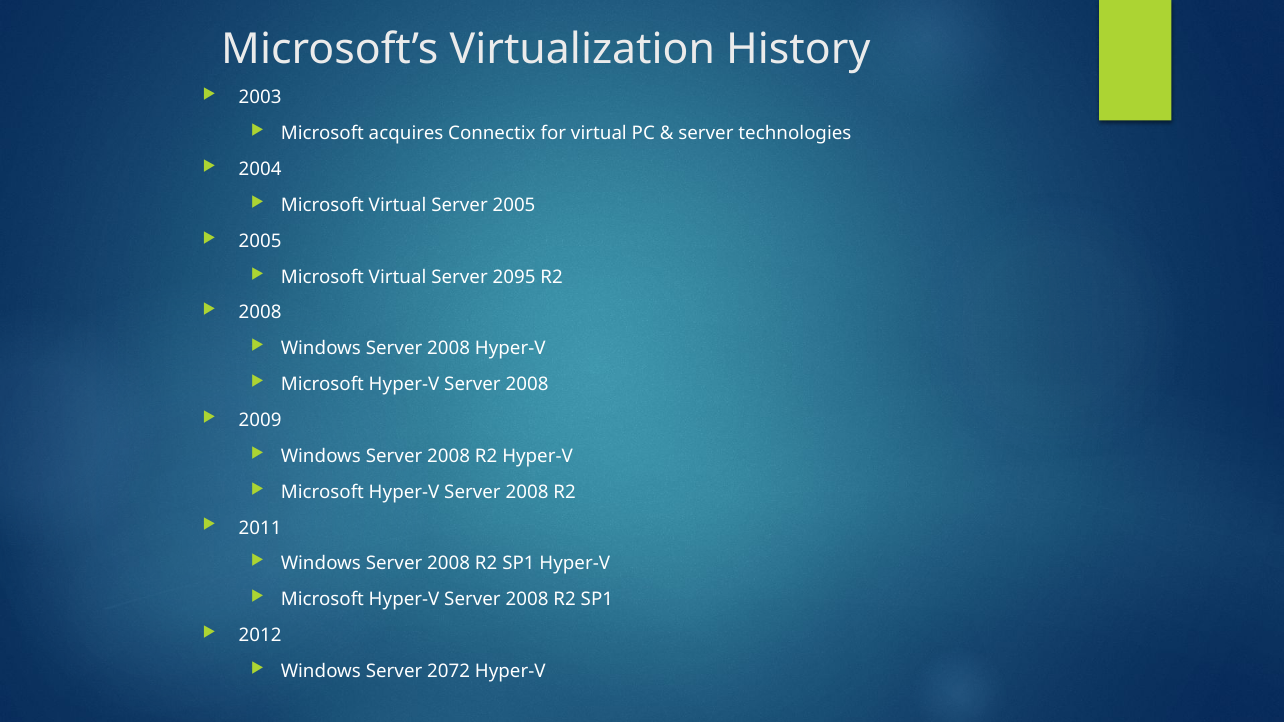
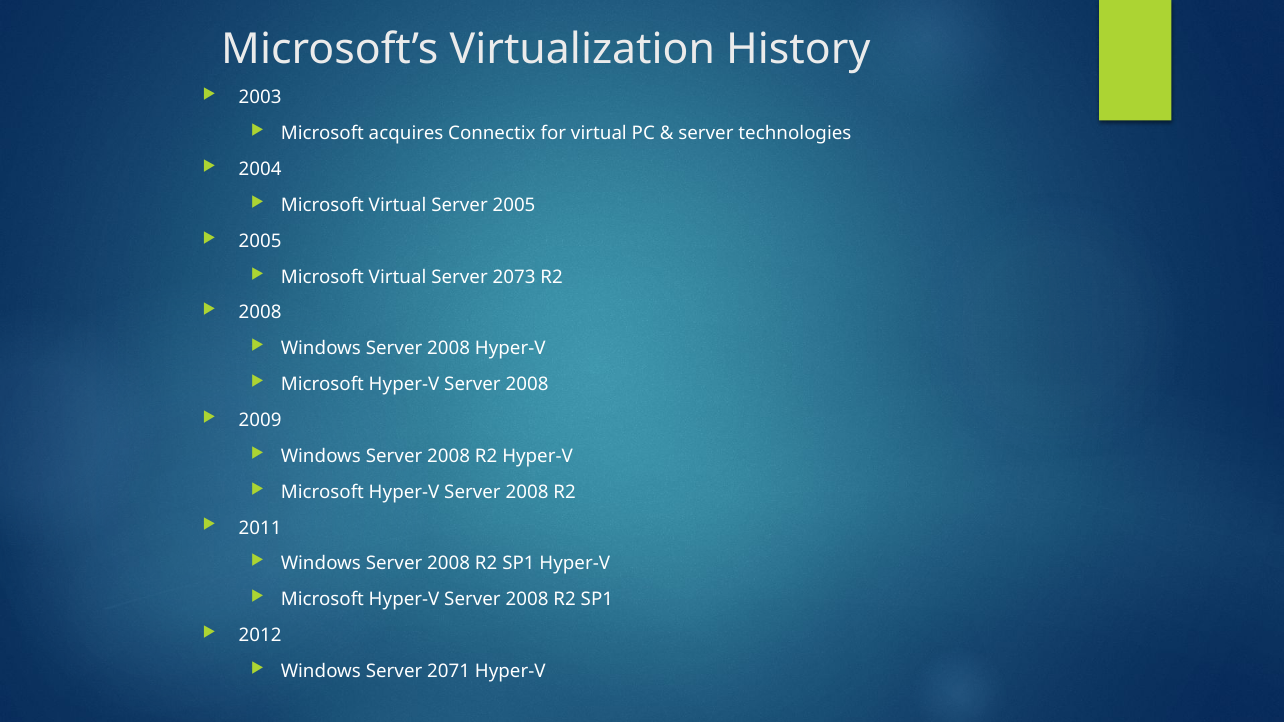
2095: 2095 -> 2073 (514, 277)
2072: 2072 -> 2071 (449, 671)
